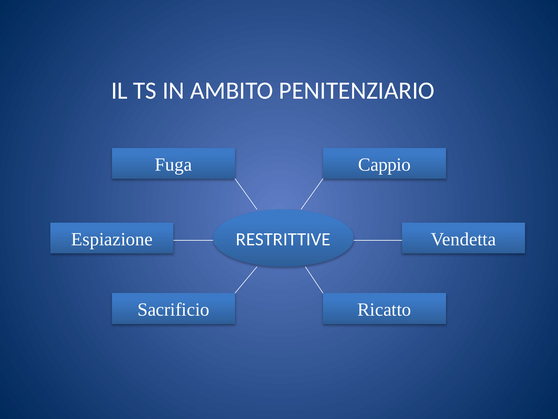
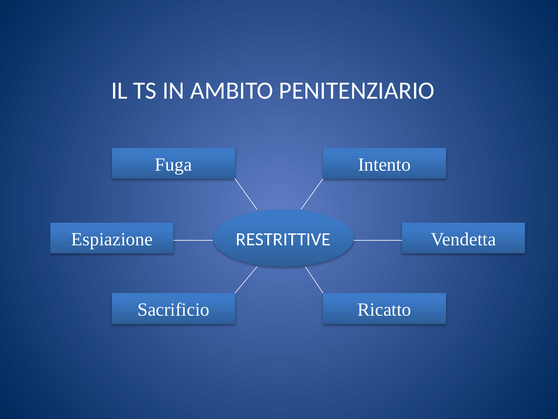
Cappio: Cappio -> Intento (384, 164)
